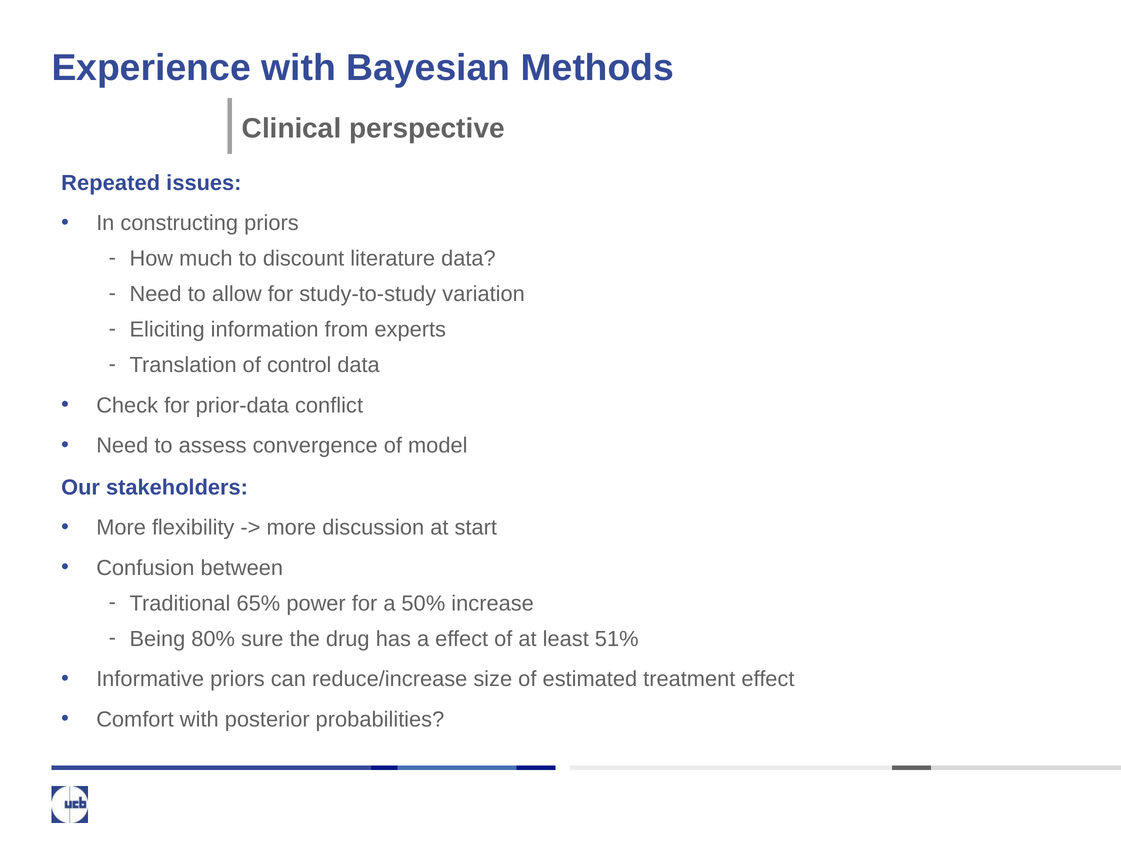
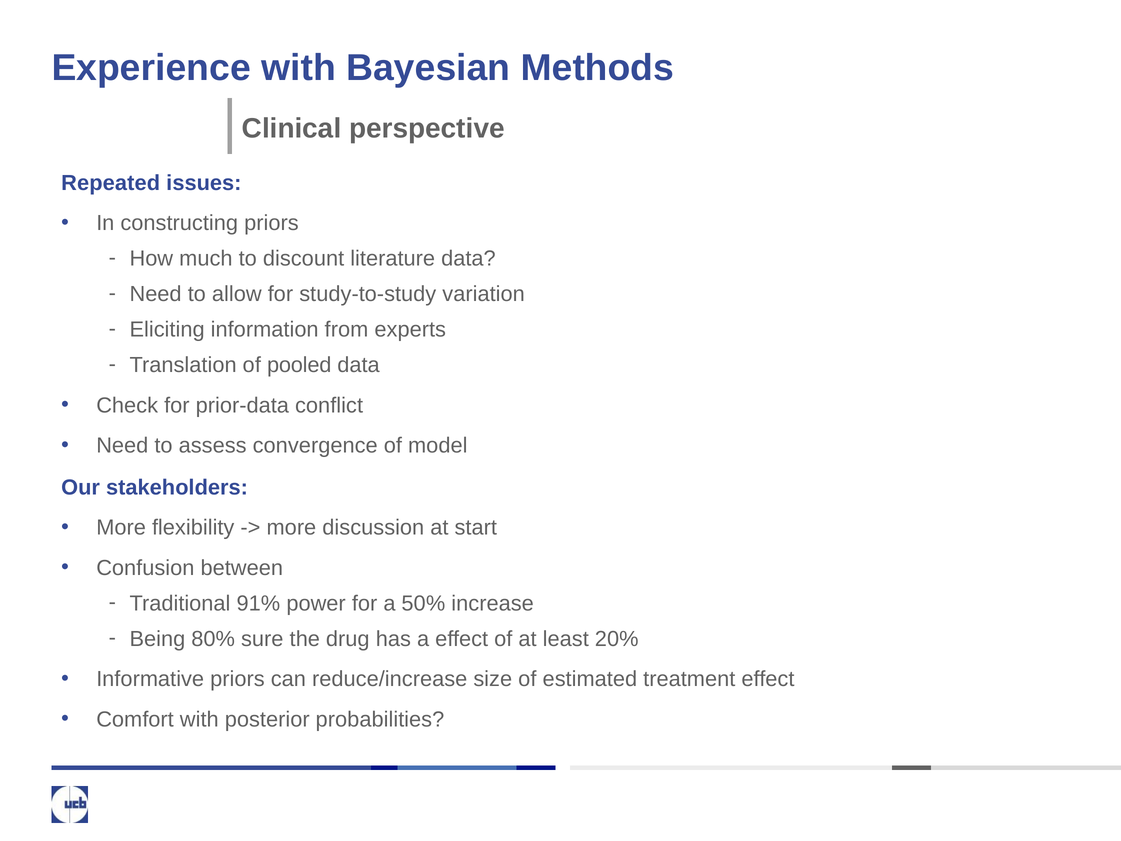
control: control -> pooled (299, 365)
65%: 65% -> 91% (258, 603)
51%: 51% -> 20% (617, 639)
